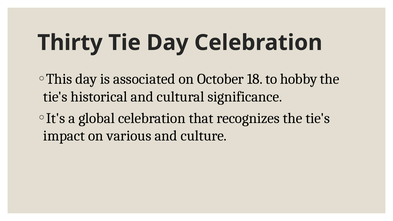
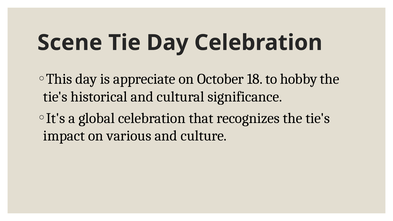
Thirty: Thirty -> Scene (70, 43)
associated: associated -> appreciate (144, 79)
